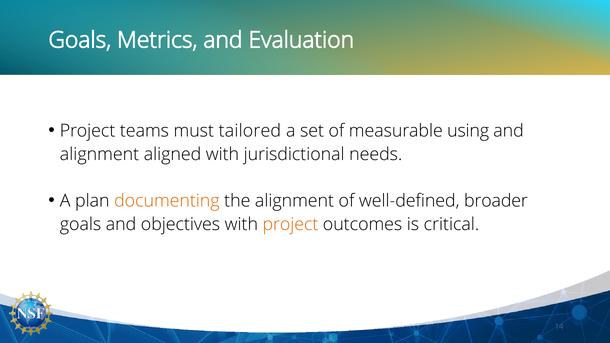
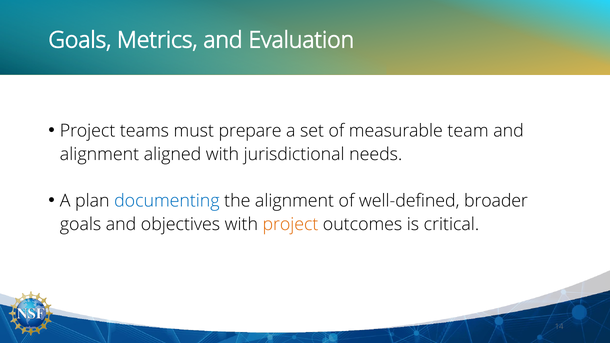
tailored: tailored -> prepare (250, 131)
using: using -> team (468, 131)
documenting colour: orange -> blue (167, 201)
